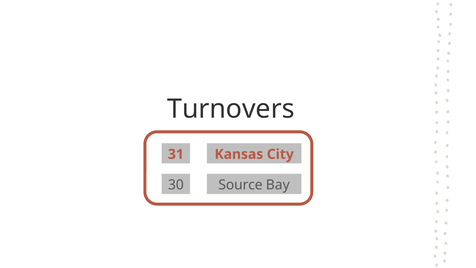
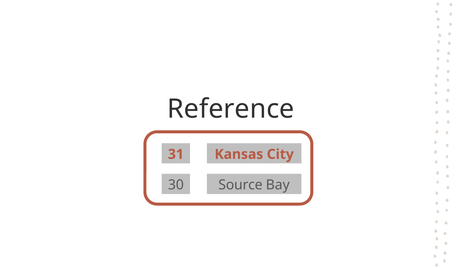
Turnovers: Turnovers -> Reference (231, 109)
